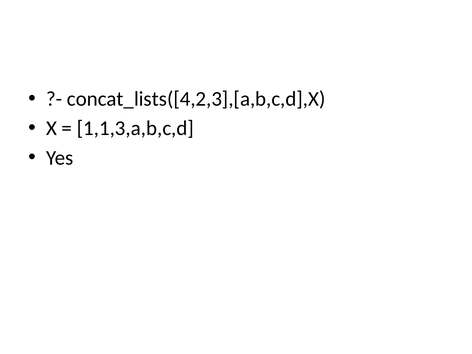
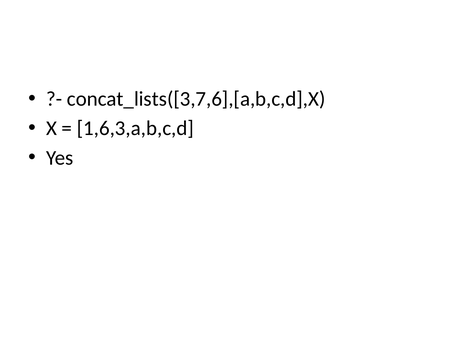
concat_lists([4,2,3],[a,b,c,d],X: concat_lists([4,2,3],[a,b,c,d],X -> concat_lists([3,7,6],[a,b,c,d],X (196, 99)
1,1,3,a,b,c,d: 1,1,3,a,b,c,d -> 1,6,3,a,b,c,d (135, 128)
